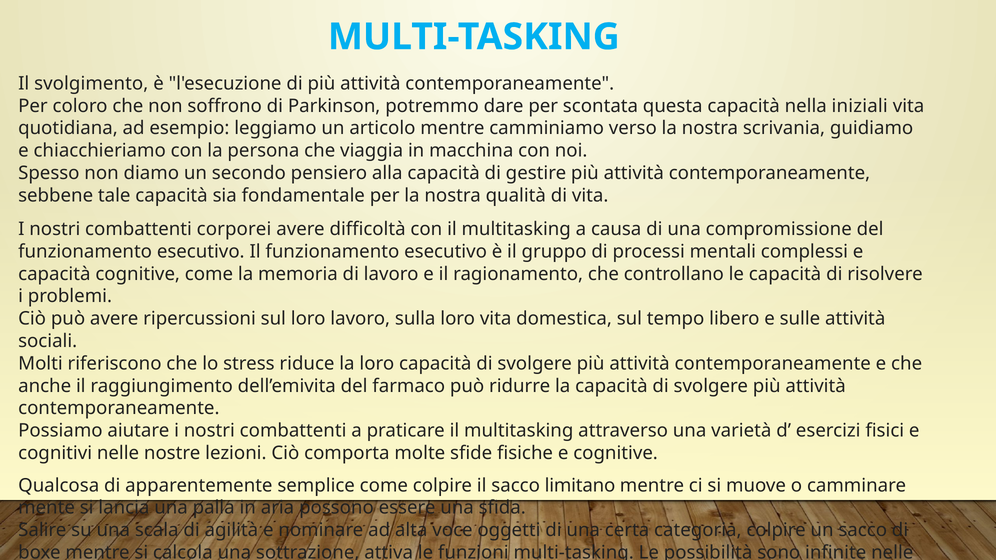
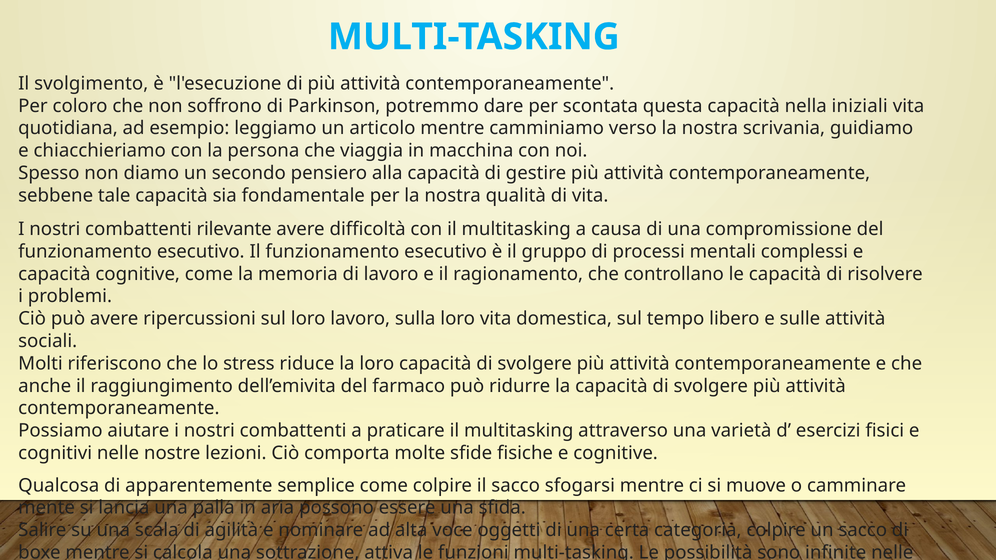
corporei: corporei -> rilevante (234, 229)
limitano: limitano -> sfogarsi (580, 486)
